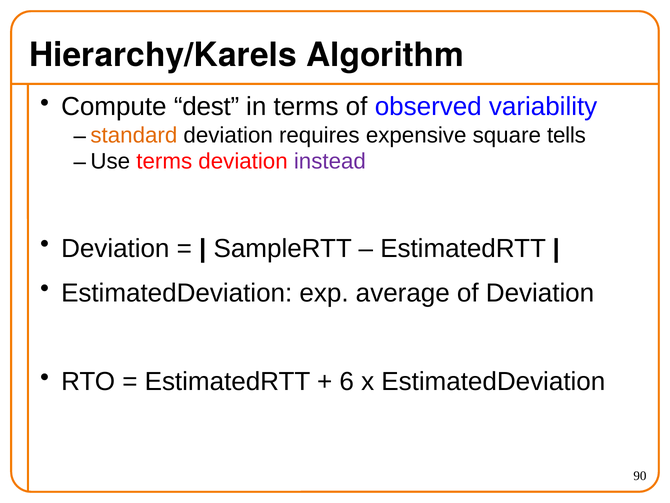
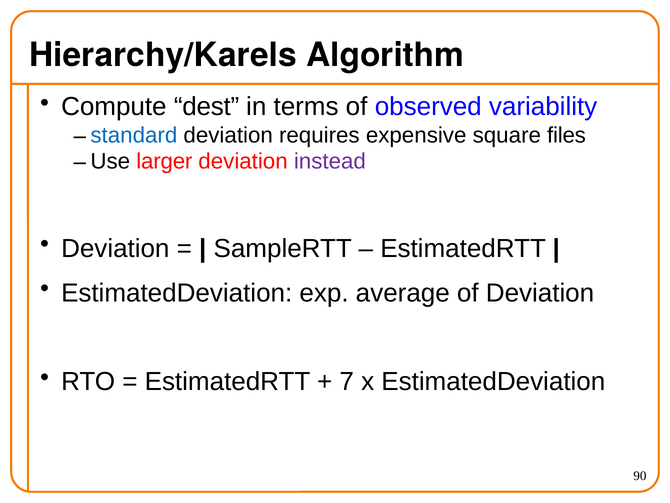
standard colour: orange -> blue (134, 135)
tells: tells -> files (566, 135)
Use terms: terms -> larger (164, 161)
6: 6 -> 7 (347, 381)
